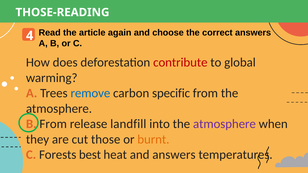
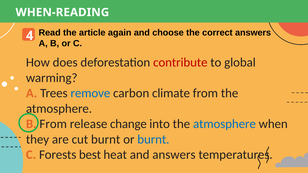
THOSE-READING: THOSE-READING -> WHEN-READING (62, 12)
specific: specific -> climate (171, 93)
landfill: landfill -> change (128, 124)
atmosphere colour: purple -> blue (224, 124)
cut those: those -> burnt (106, 140)
burnt colour: orange -> blue (153, 140)
